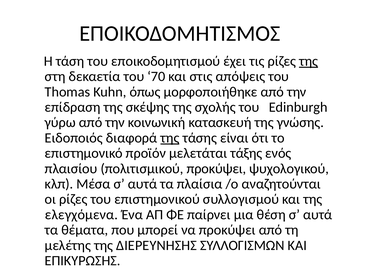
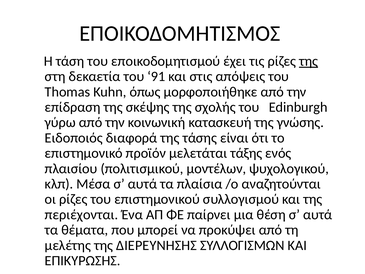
70: 70 -> 91 (156, 76)
της underline: present -> none (170, 138)
πολιτισμικού προκύψει: προκύψει -> μοντέλων (216, 168)
ελεγχόμενα: ελεγχόμενα -> περιέχονται (81, 214)
